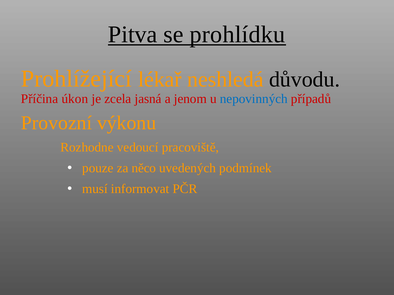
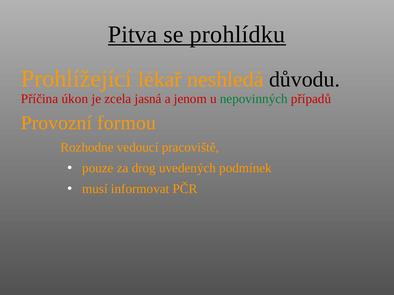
nepovinných colour: blue -> green (254, 99)
výkonu: výkonu -> formou (126, 123)
něco: něco -> drog (144, 168)
